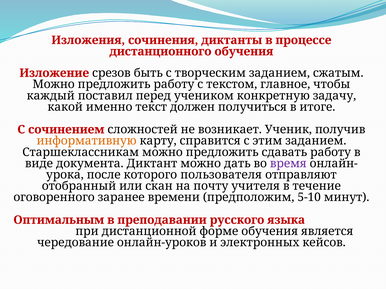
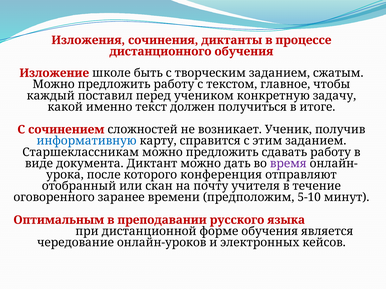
срезов: срезов -> школе (111, 73)
информативную colour: orange -> blue (87, 141)
пользователя: пользователя -> конференция (221, 175)
